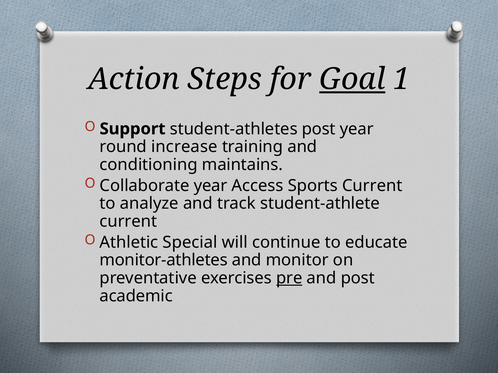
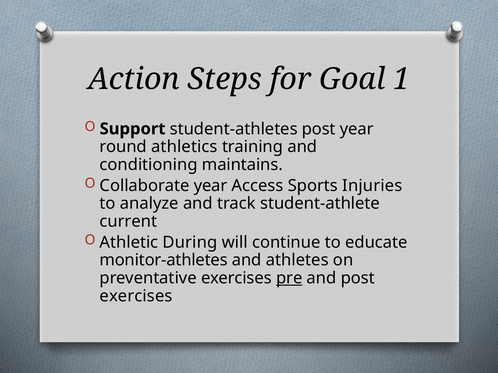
Goal underline: present -> none (352, 79)
increase: increase -> athletics (184, 147)
Sports Current: Current -> Injuries (372, 186)
Special: Special -> During (190, 243)
monitor: monitor -> athletes (297, 260)
academic: academic -> exercises (136, 296)
